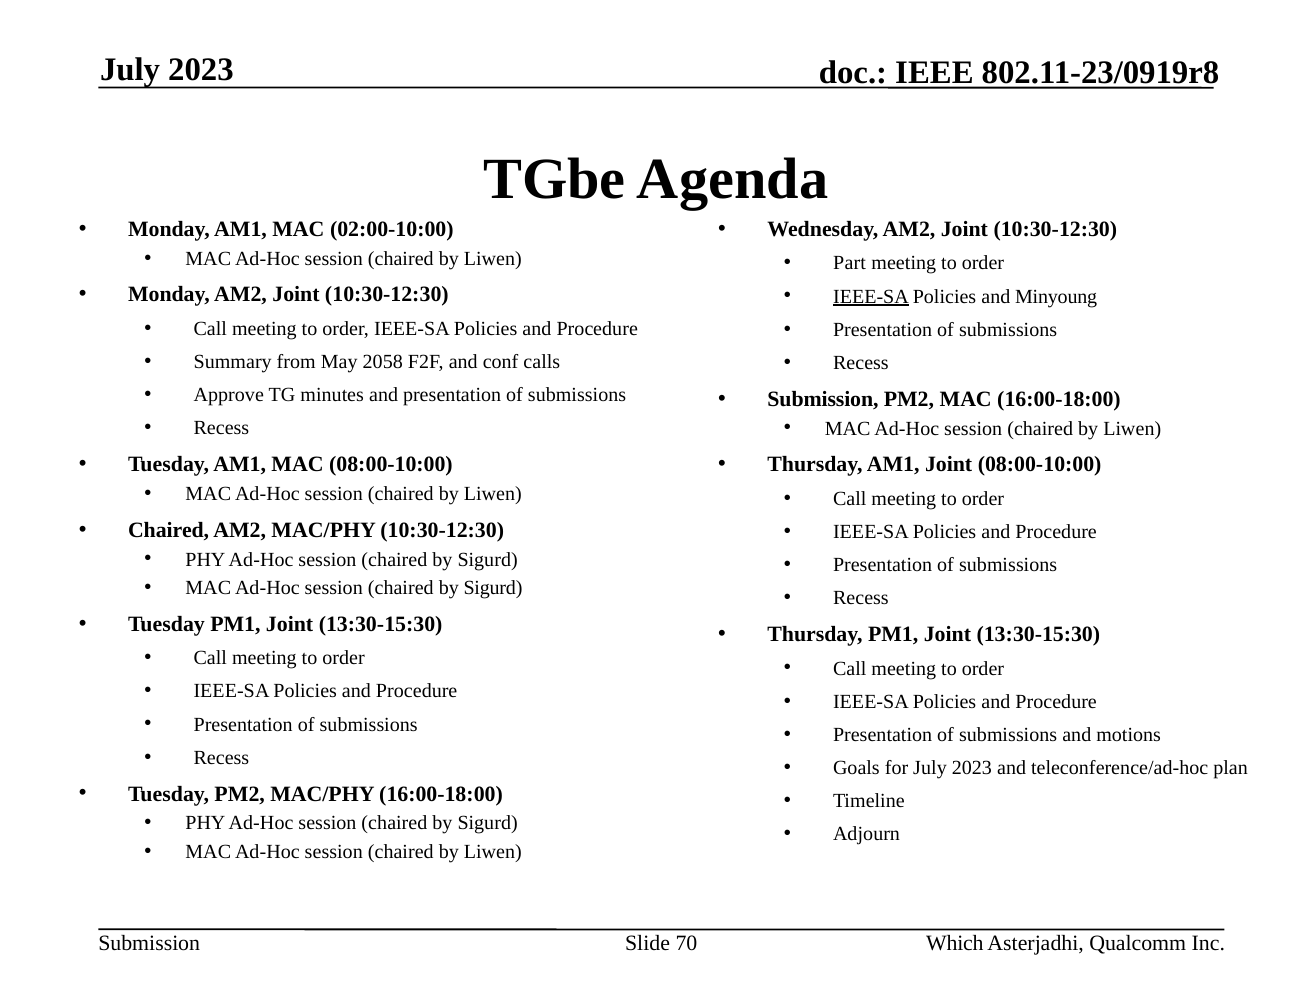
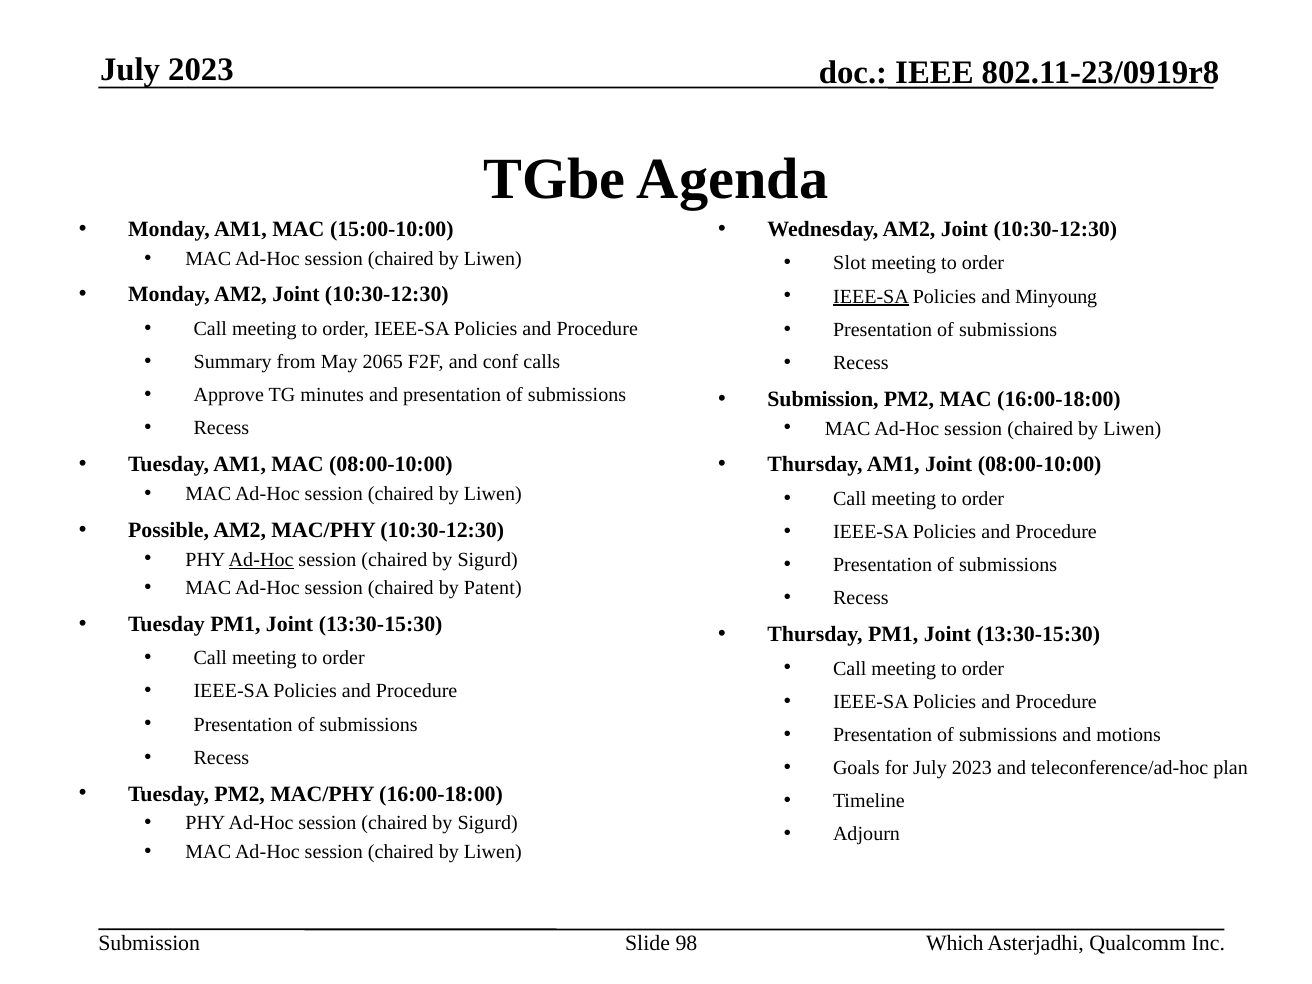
02:00-10:00: 02:00-10:00 -> 15:00-10:00 (392, 229)
Part: Part -> Slot (850, 263)
2058: 2058 -> 2065 (383, 362)
Chaired: Chaired -> Possible (169, 530)
Ad-Hoc underline: none -> present (261, 560)
Sigurd: Sigurd -> Patent (493, 588)
70: 70 -> 98 (686, 944)
